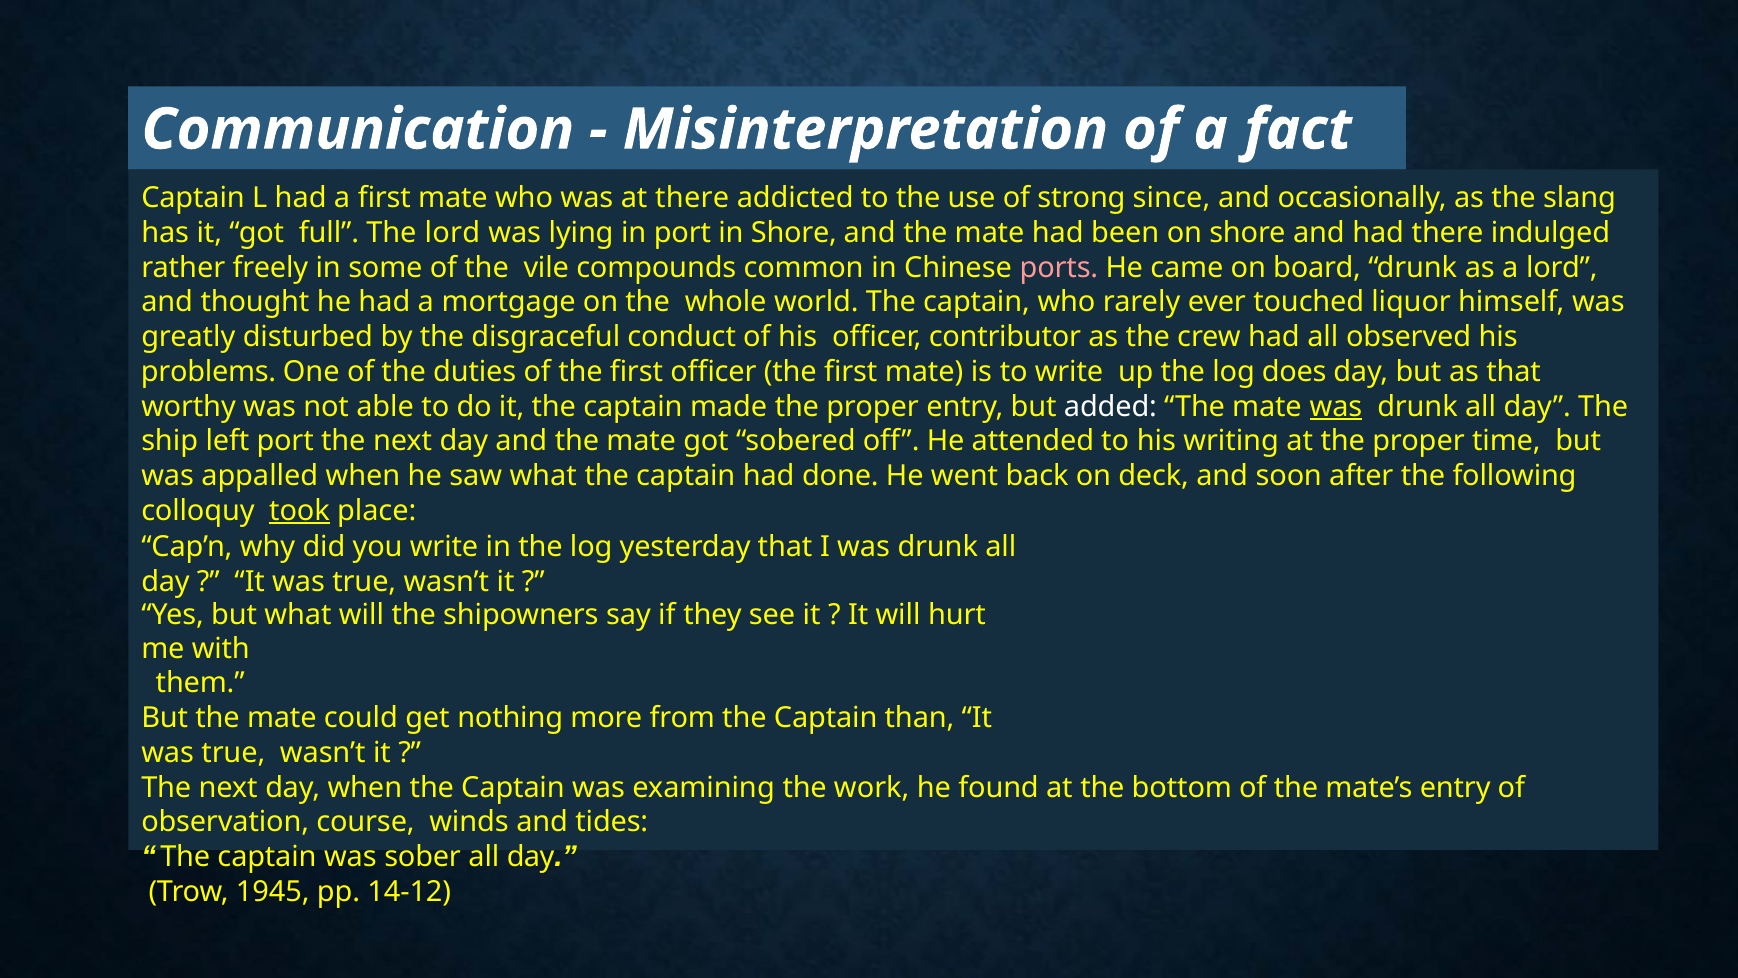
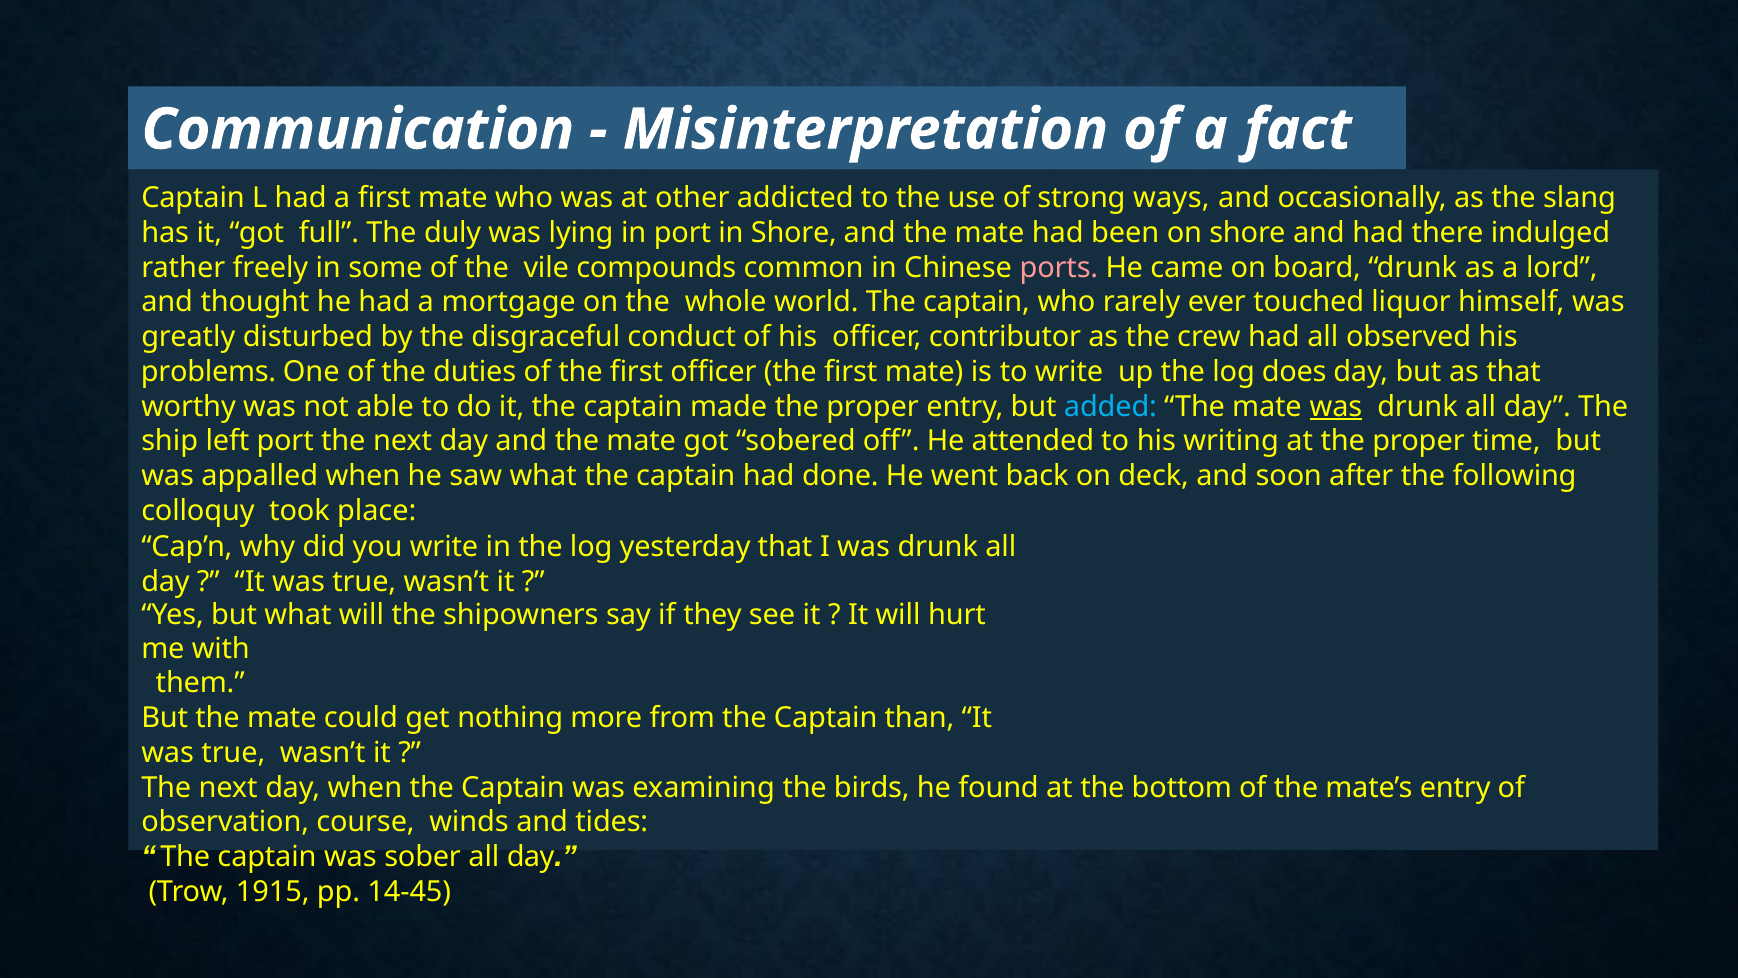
at there: there -> other (692, 198)
since: since -> ways (1171, 198)
The lord: lord -> duly (453, 233)
added colour: white -> light blue (1110, 406)
took underline: present -> none (299, 511)
work: work -> birds (872, 787)
1945: 1945 -> 1915 (273, 892)
14-12: 14-12 -> 14-45 (409, 892)
